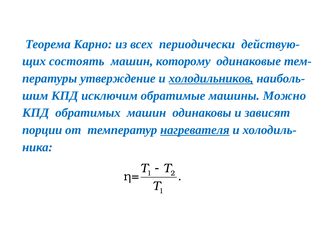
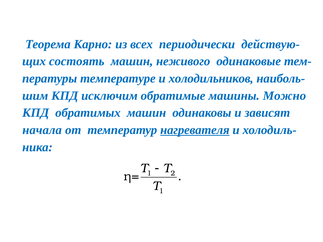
которому: которому -> неживого (183, 61)
утверждение: утверждение -> температуре (118, 79)
холодильников underline: present -> none (211, 79)
порции: порции -> начала (42, 130)
